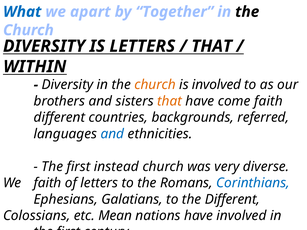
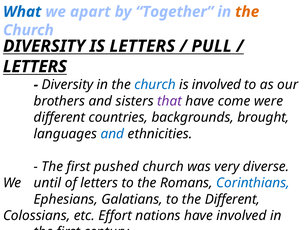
the colour: black -> orange (247, 12)
THAT: THAT -> PULL (212, 46)
WITHIN: WITHIN -> LETTERS (35, 67)
church colour: orange -> blue (155, 85)
that colour: orange -> purple (170, 101)
come faith: faith -> were (269, 101)
referred: referred -> brought (263, 118)
instead: instead -> pushed (116, 167)
We faith: faith -> until (47, 183)
Mean: Mean -> Effort (115, 216)
